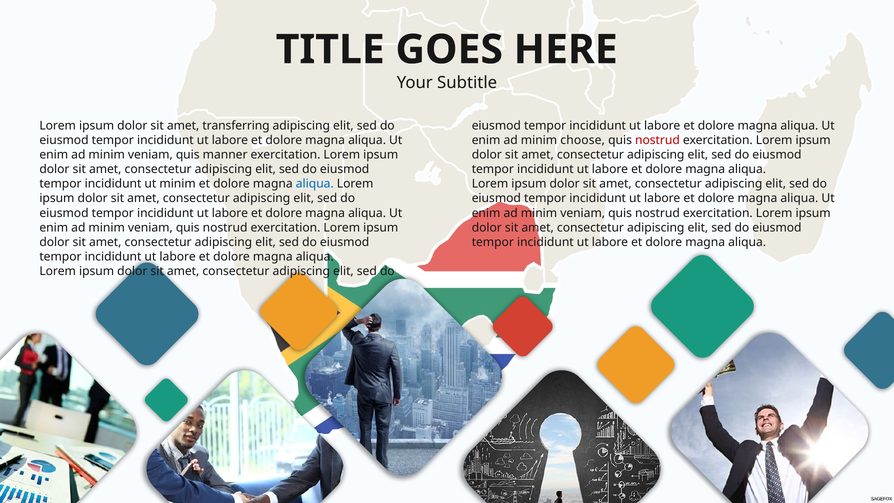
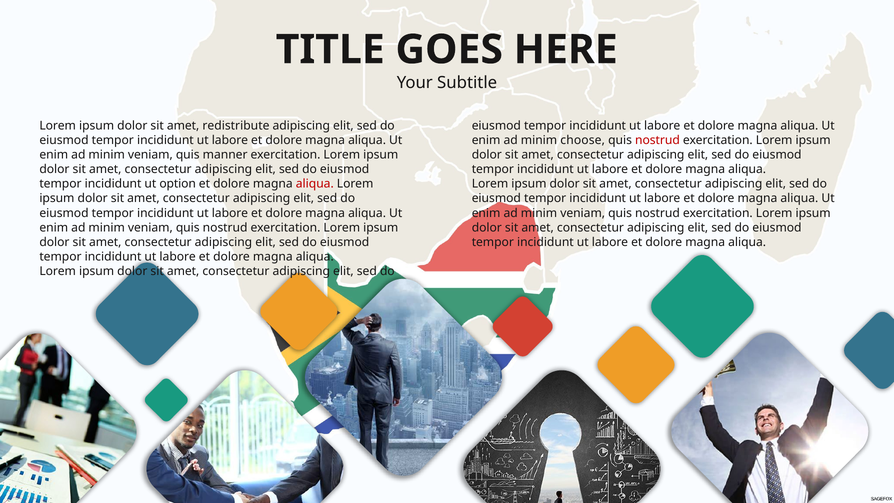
transferring: transferring -> redistribute (236, 126)
ut minim: minim -> option (178, 184)
aliqua colour: blue -> red (315, 184)
